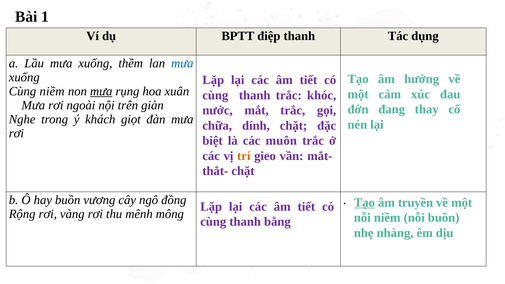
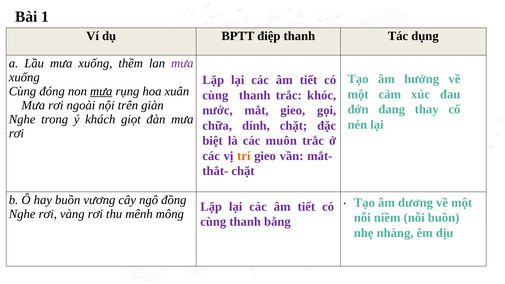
mưa colour: blue -> purple (182, 63)
Cùng niềm: niềm -> đóng (52, 91)
mắt trắc: trắc -> gieo (293, 110)
Tạo underline: present -> none (364, 203)
truyền: truyền -> dương (415, 203)
Rộng: Rộng -> Nghe (22, 214)
